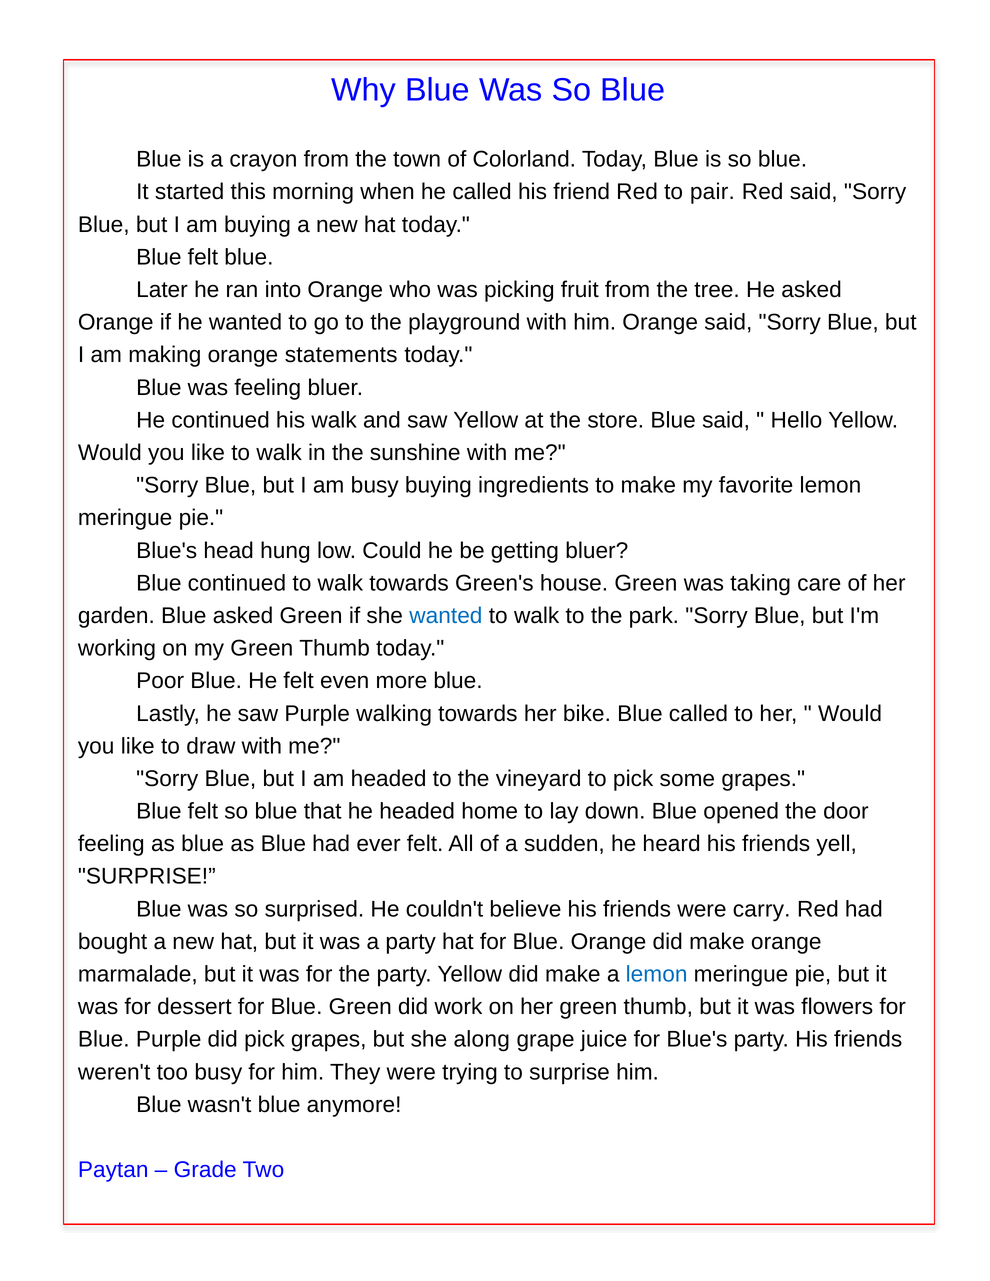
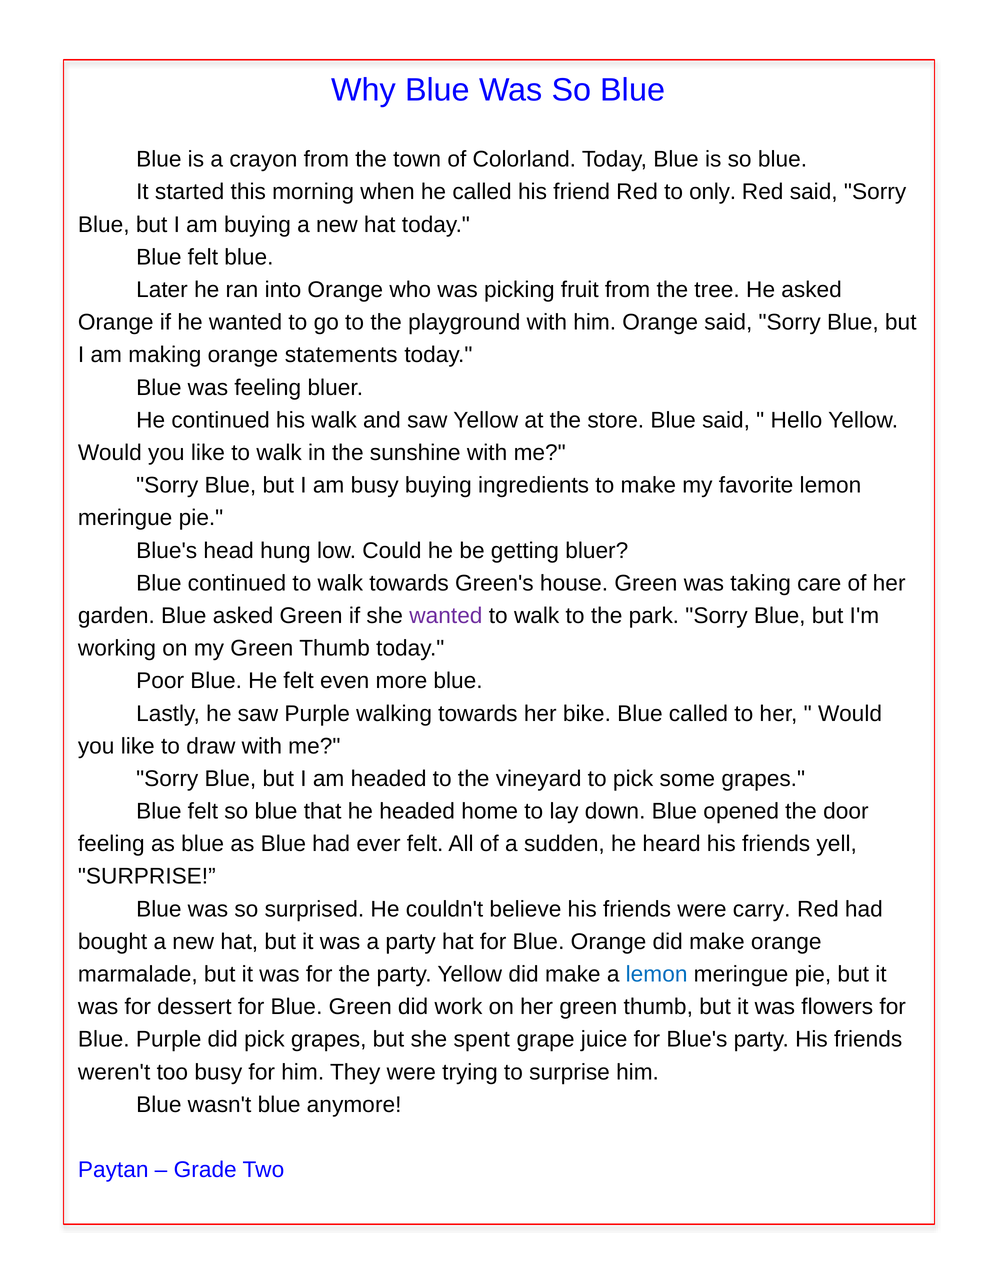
pair: pair -> only (713, 192)
wanted colour: blue -> purple (446, 616)
along: along -> spent (482, 1040)
